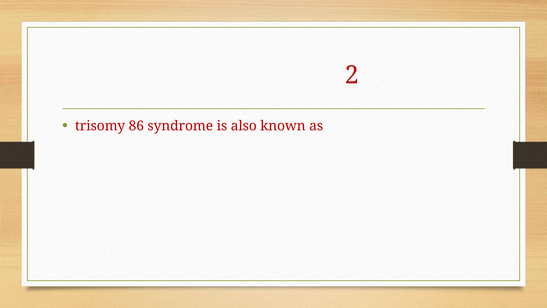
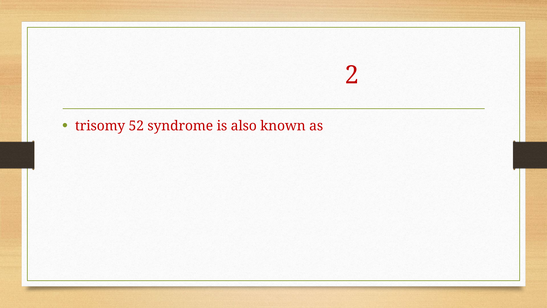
86: 86 -> 52 (136, 126)
